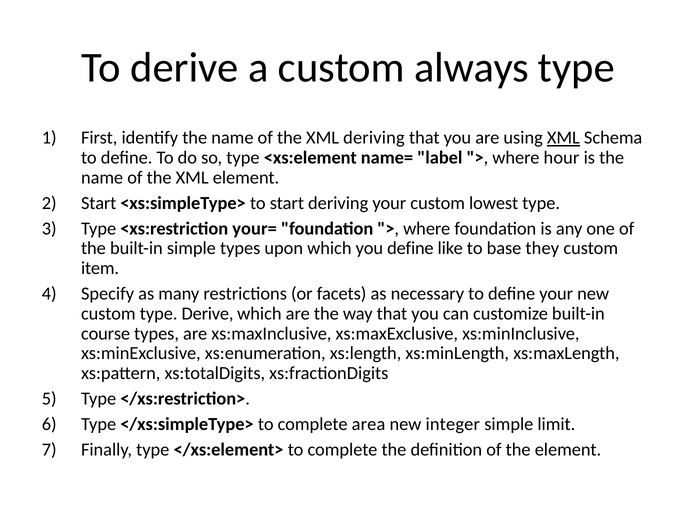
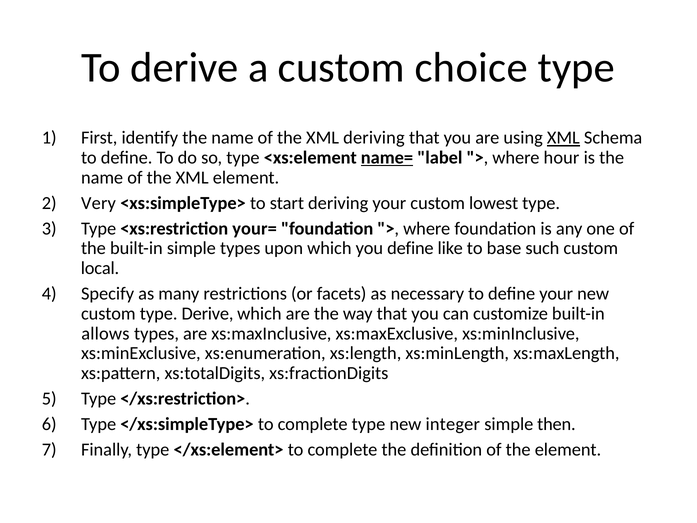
always: always -> choice (471, 67)
name= underline: none -> present (387, 158)
Start: Start -> Very (99, 203)
they: they -> such (542, 248)
item: item -> local (100, 268)
course: course -> allows (105, 333)
complete area: area -> type (369, 424)
limit: limit -> then (556, 424)
